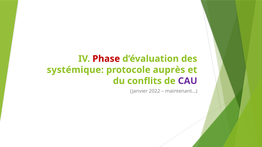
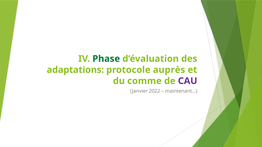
Phase colour: red -> green (106, 59)
systémique: systémique -> adaptations (75, 70)
conflits: conflits -> comme (144, 81)
